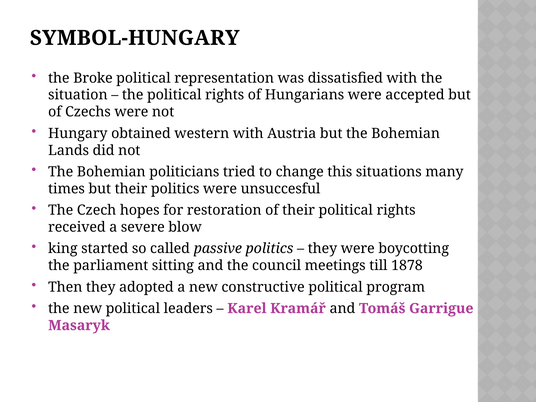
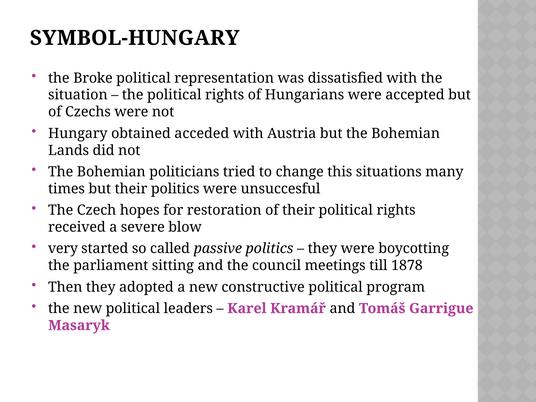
western: western -> acceded (202, 133)
king: king -> very (63, 249)
